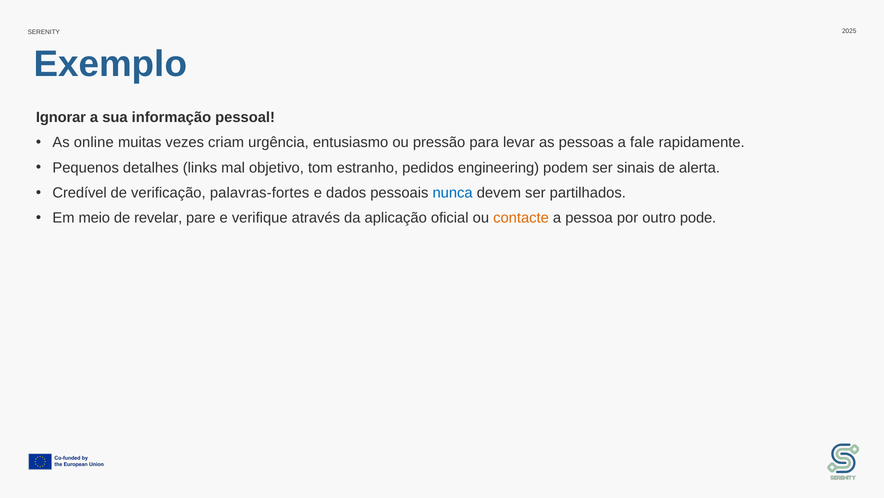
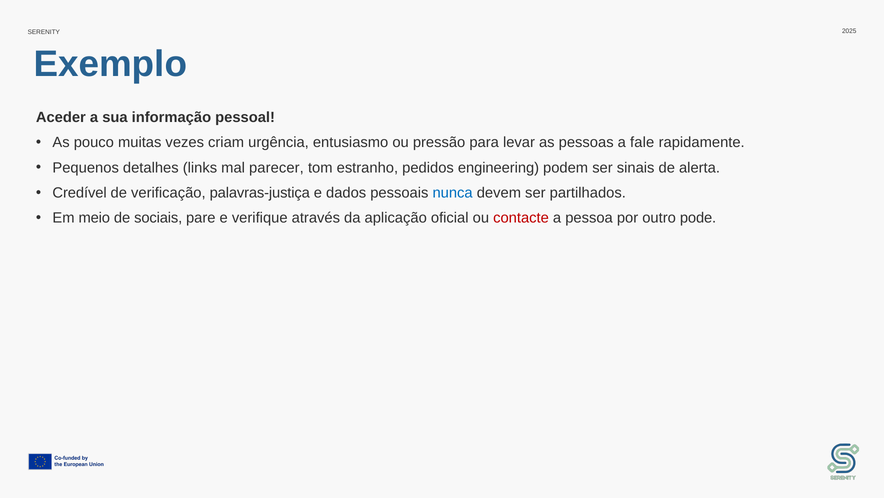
Ignorar: Ignorar -> Aceder (61, 117)
online: online -> pouco (94, 142)
objetivo: objetivo -> parecer (276, 167)
palavras-fortes: palavras-fortes -> palavras-justiça (260, 193)
revelar: revelar -> sociais (158, 218)
contacte colour: orange -> red (521, 218)
